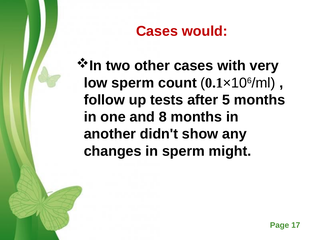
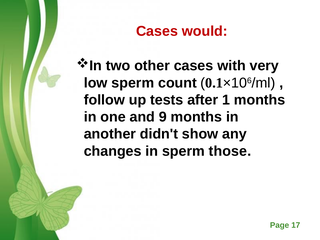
5: 5 -> 1 (226, 100)
8: 8 -> 9 (163, 117)
might: might -> those (230, 151)
